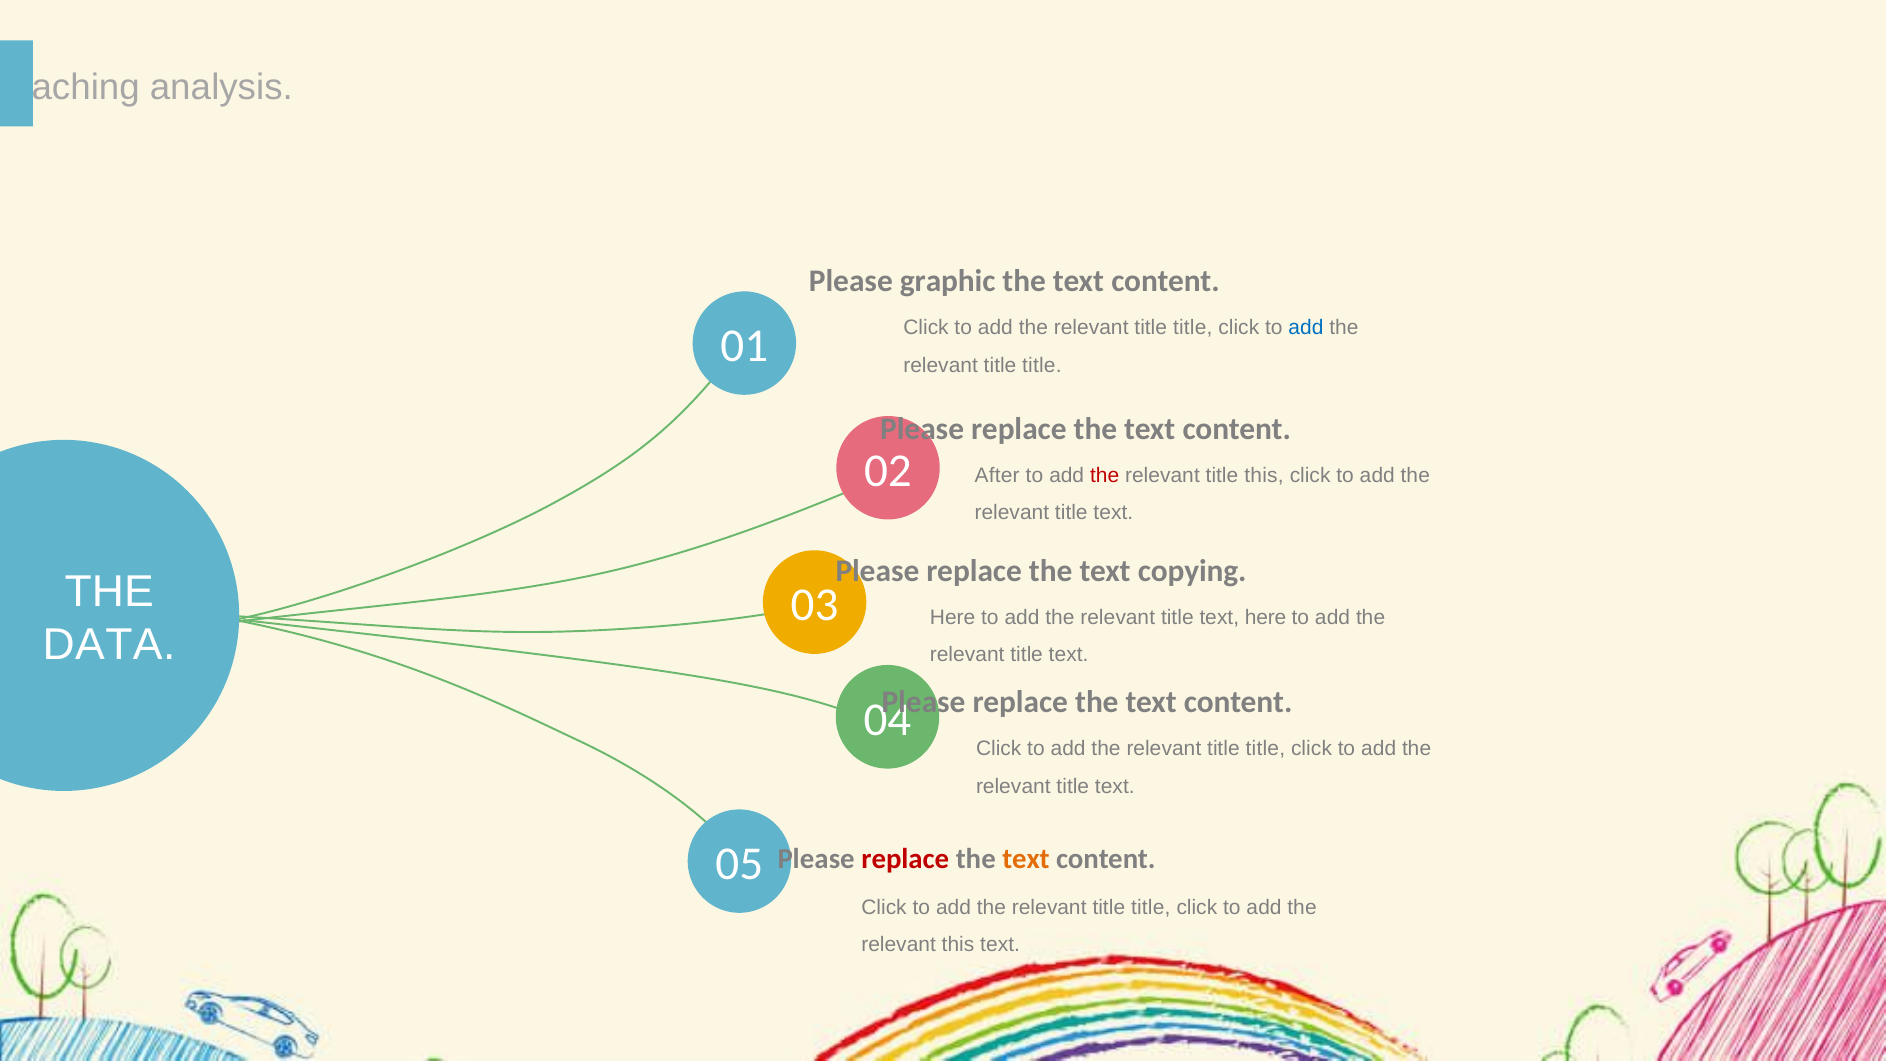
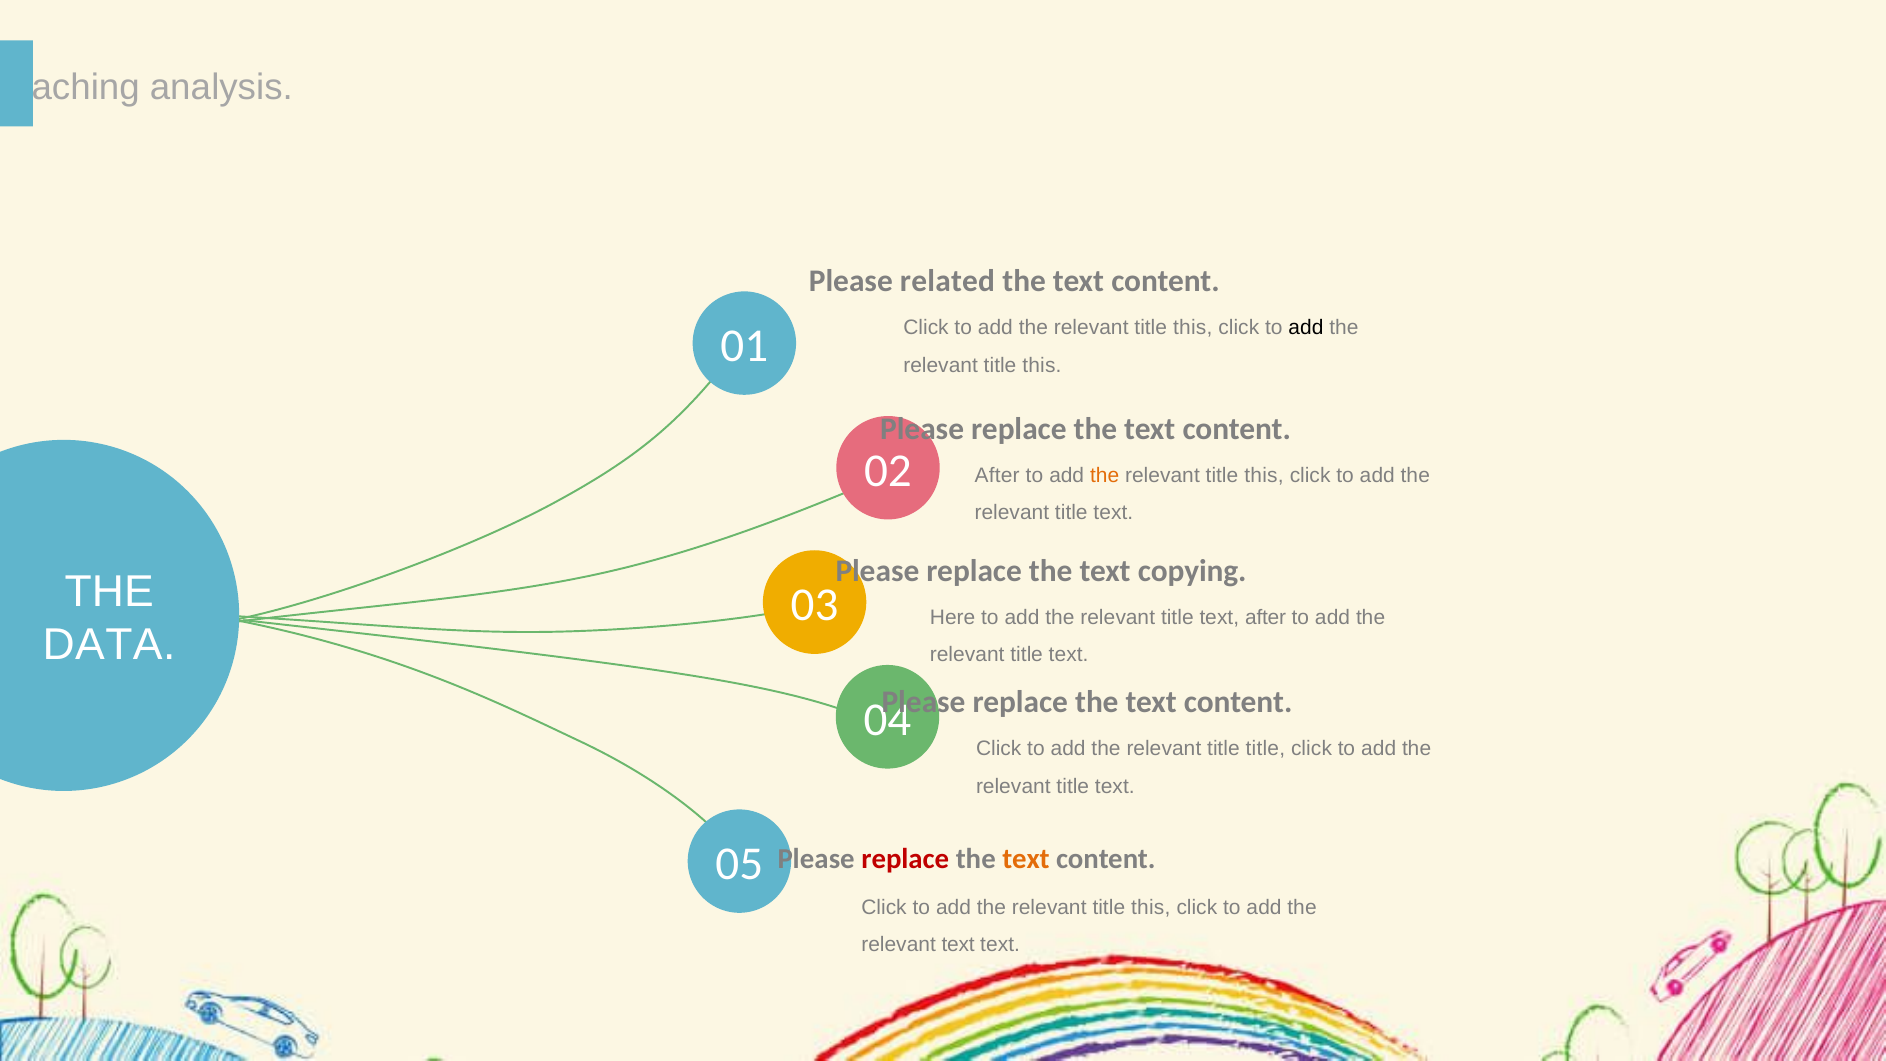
graphic: graphic -> related (947, 281)
title: title -> this (1193, 328)
add colour: blue -> black (1306, 328)
title: title -> this (1042, 365)
the colour: red -> orange (1105, 475)
text here: here -> after (1266, 617)
title: title -> this (1151, 907)
relevant this: this -> text (958, 945)
